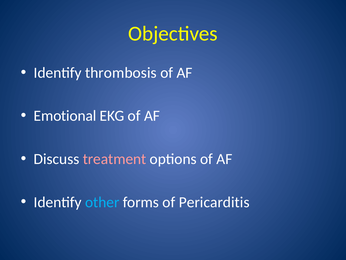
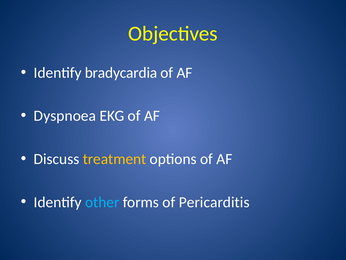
thrombosis: thrombosis -> bradycardia (121, 73)
Emotional: Emotional -> Dyspnoea (65, 116)
treatment colour: pink -> yellow (115, 159)
